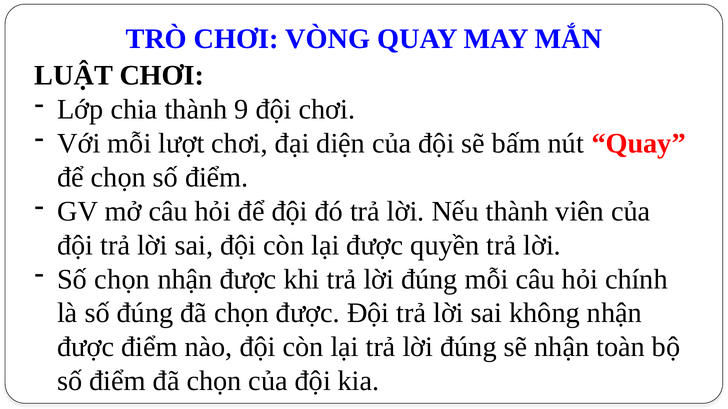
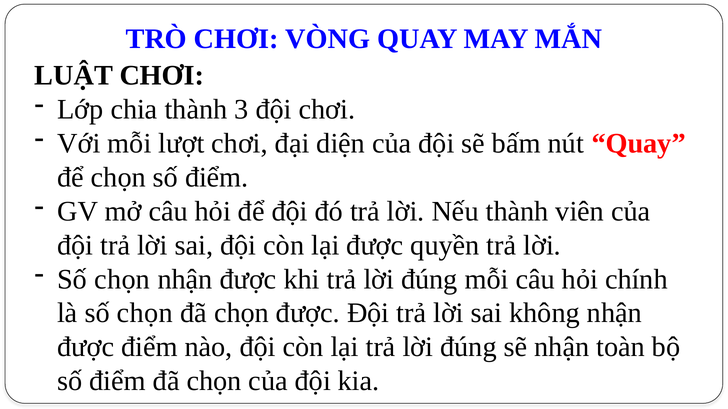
9: 9 -> 3 (241, 110)
là số đúng: đúng -> chọn (145, 314)
